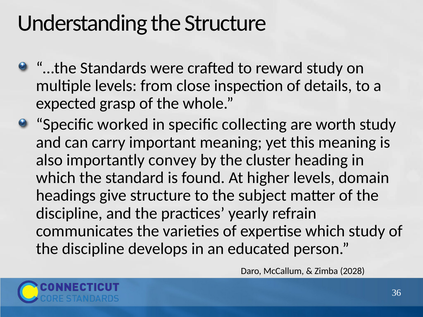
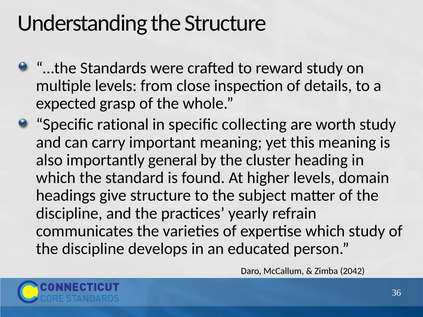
worked: worked -> rational (123, 125)
convey: convey -> general (173, 160)
2028: 2028 -> 2042 (352, 271)
